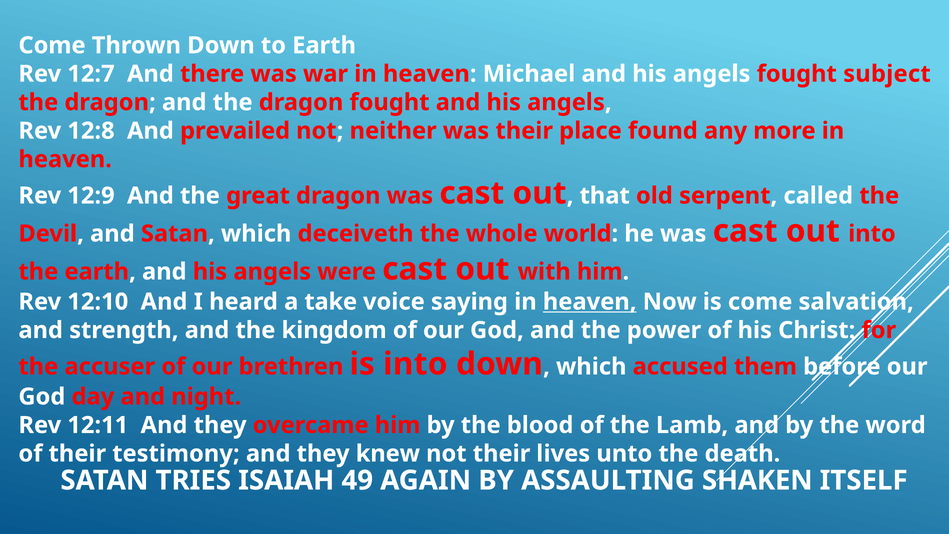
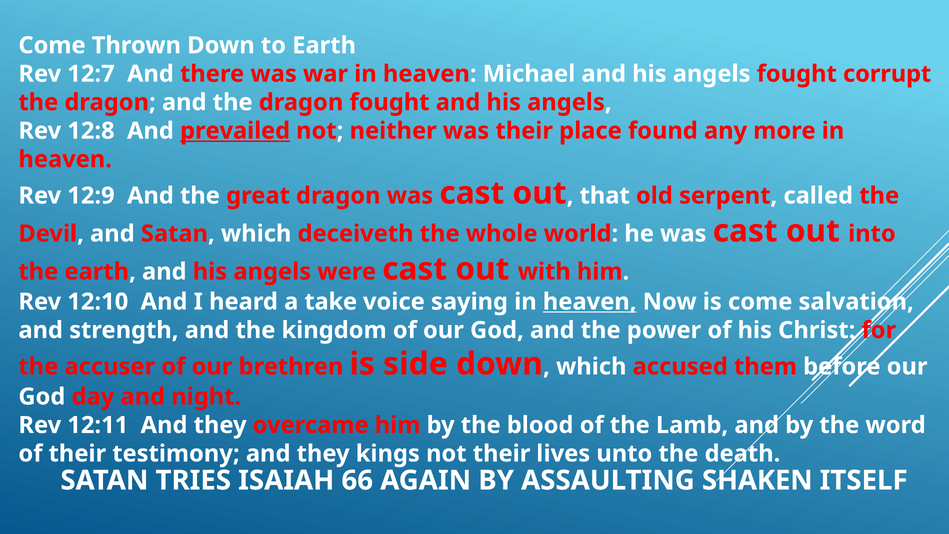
subject: subject -> corrupt (887, 74)
prevailed underline: none -> present (235, 131)
is into: into -> side (415, 364)
knew: knew -> kings (388, 454)
49: 49 -> 66 (357, 480)
